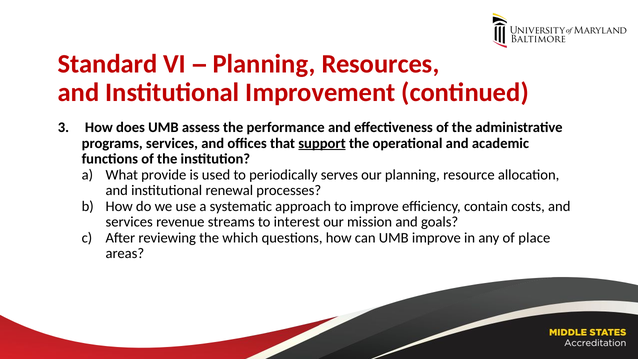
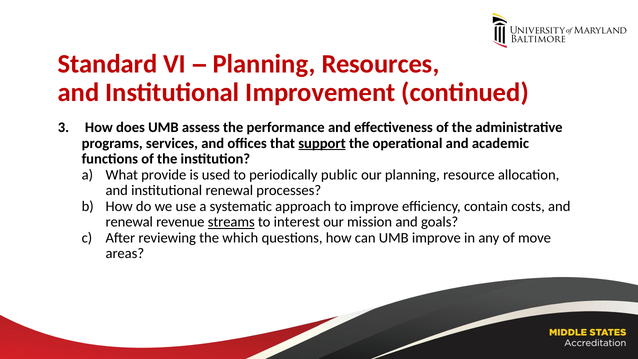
serves: serves -> public (339, 175)
services: services -> renewal (129, 222)
streams underline: none -> present (231, 222)
place: place -> move (534, 238)
